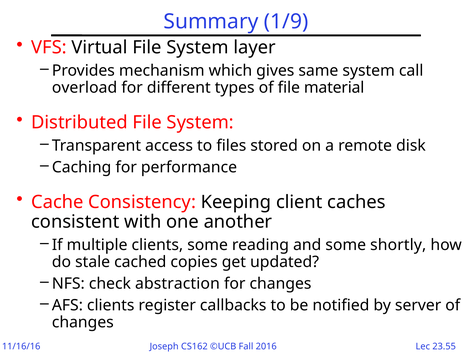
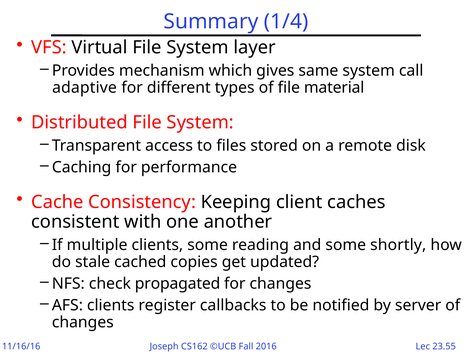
1/9: 1/9 -> 1/4 (286, 21)
overload: overload -> adaptive (84, 88)
abstraction: abstraction -> propagated (178, 284)
